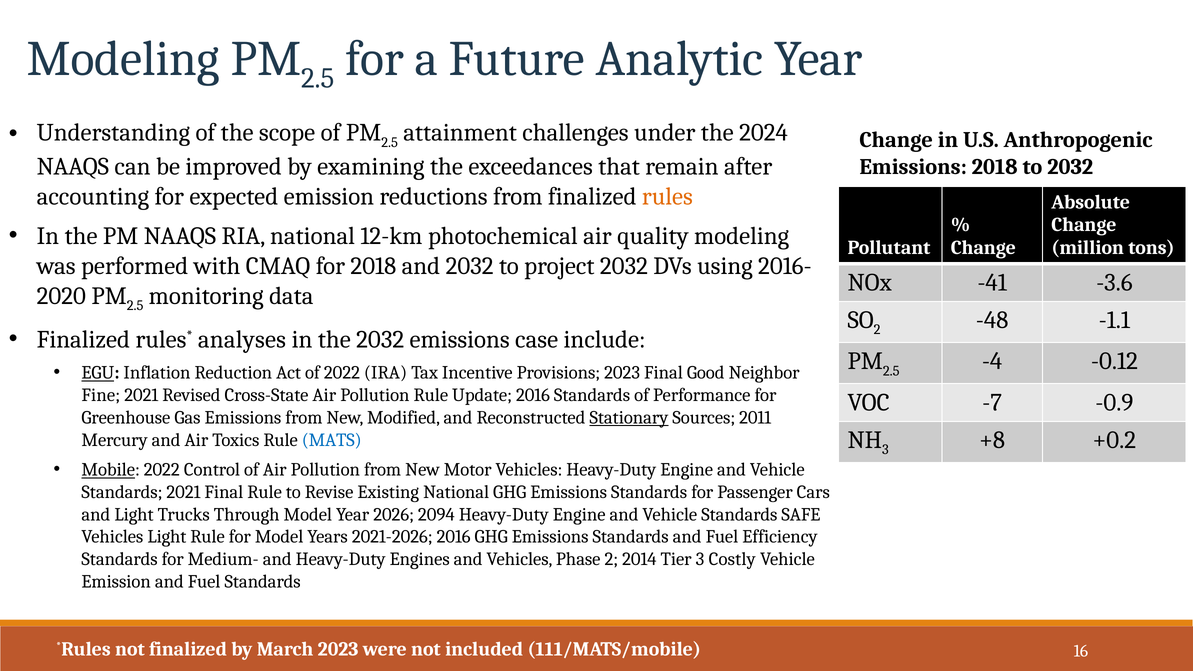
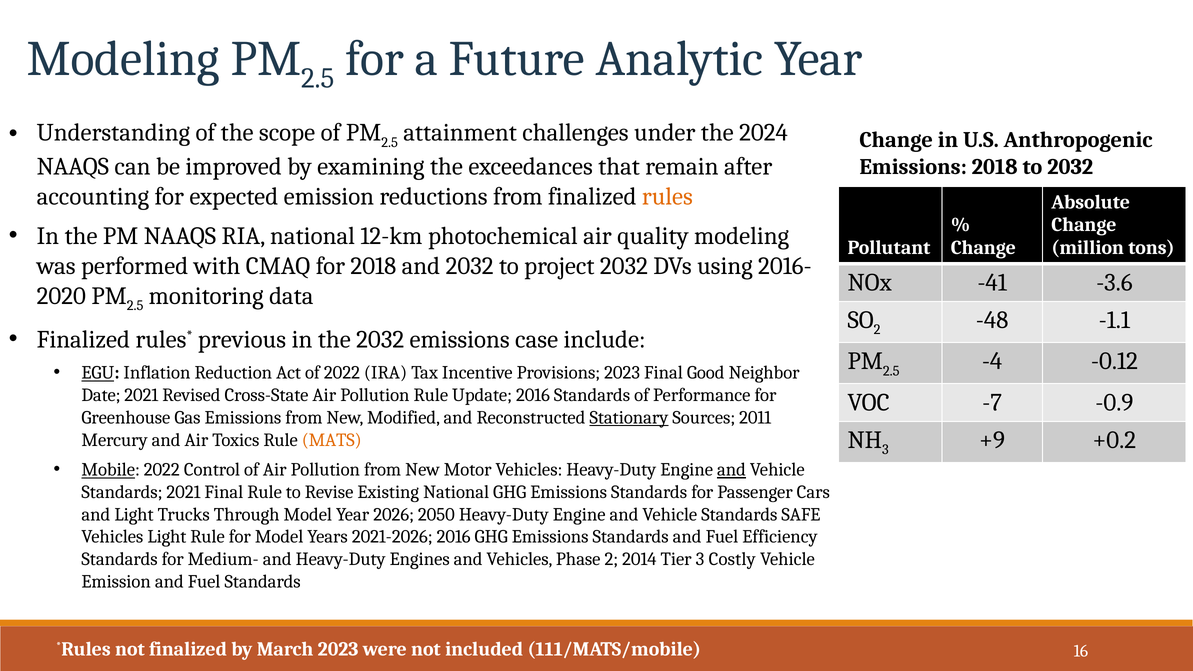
analyses: analyses -> previous (242, 340)
Fine: Fine -> Date (101, 395)
+8: +8 -> +9 (992, 440)
MATS colour: blue -> orange (332, 440)
and underline: none -> present (732, 470)
2094: 2094 -> 2050 (436, 515)
